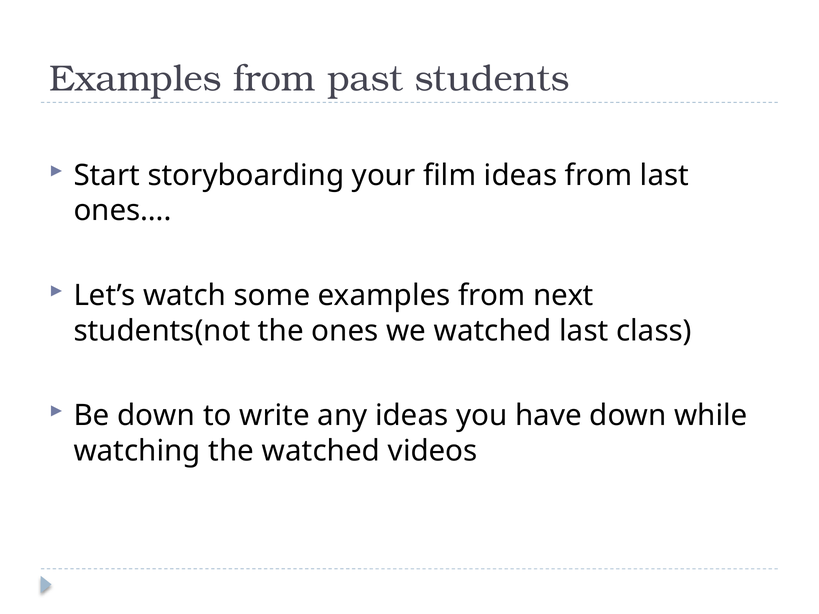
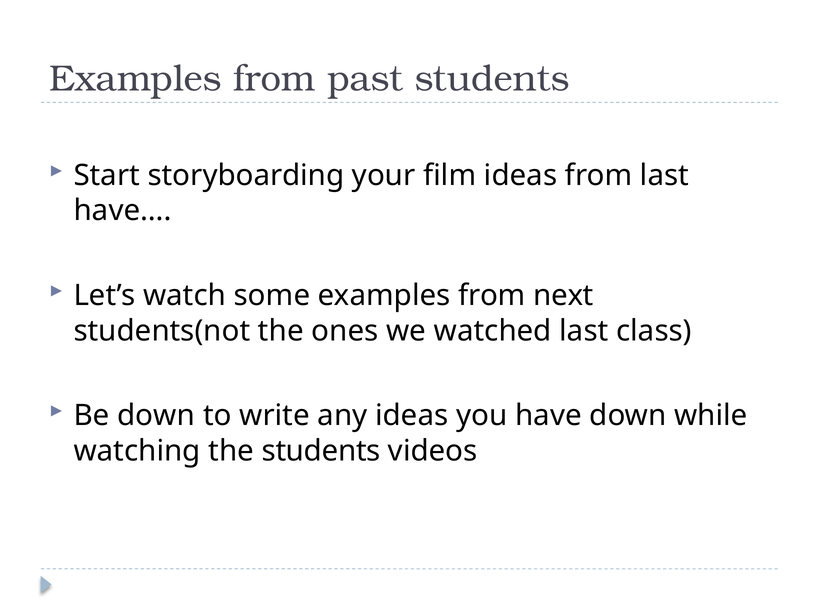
ones…: ones… -> have… (123, 211)
the watched: watched -> students (321, 451)
